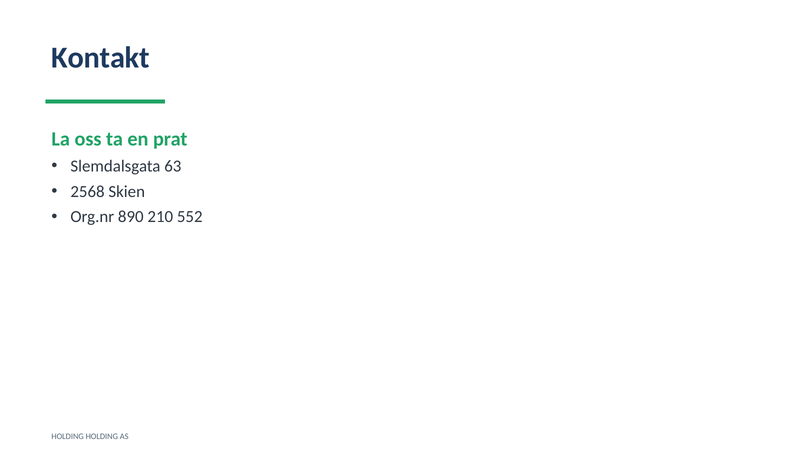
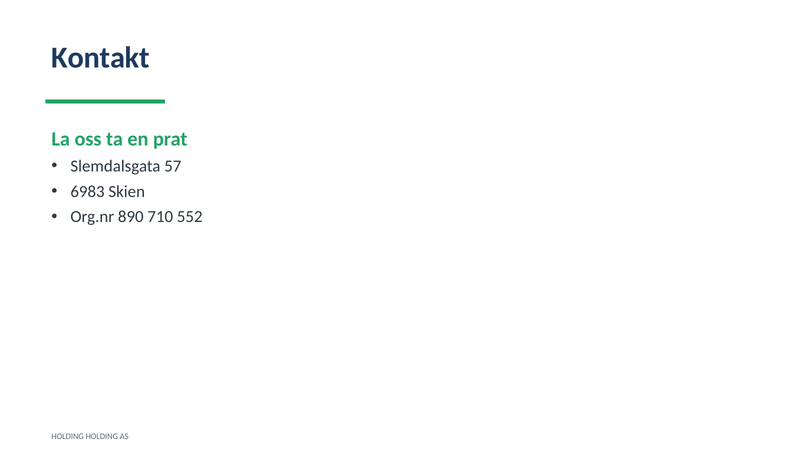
63: 63 -> 57 (173, 166)
2568: 2568 -> 6983 (88, 192)
210: 210 -> 710 (160, 217)
